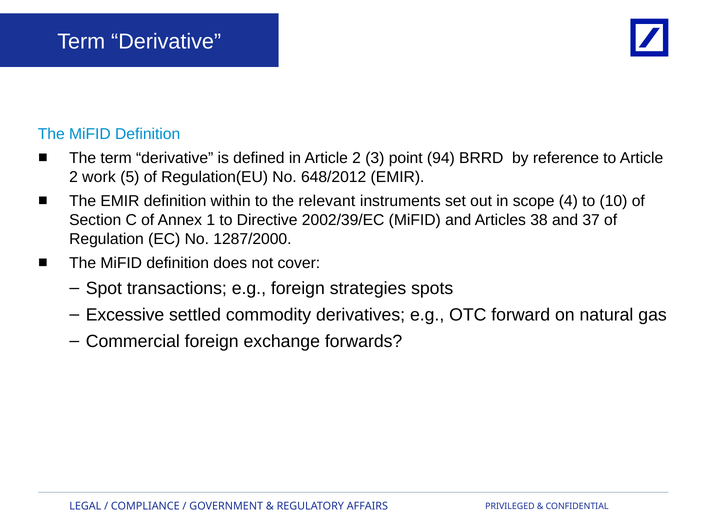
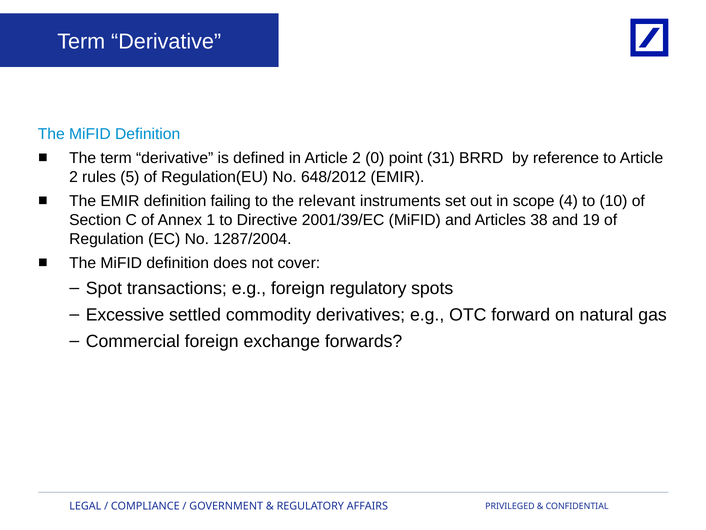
3: 3 -> 0 (375, 158)
94: 94 -> 31 (441, 158)
work: work -> rules (99, 177)
within: within -> failing (231, 201)
2002/39/EC: 2002/39/EC -> 2001/39/EC (343, 220)
37: 37 -> 19 (591, 220)
1287/2000: 1287/2000 -> 1287/2004 (252, 239)
foreign strategies: strategies -> regulatory (368, 288)
